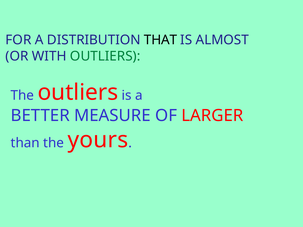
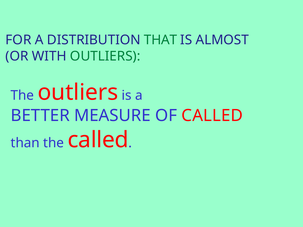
THAT colour: black -> green (161, 40)
OF LARGER: LARGER -> CALLED (212, 116)
the yours: yours -> called (98, 140)
